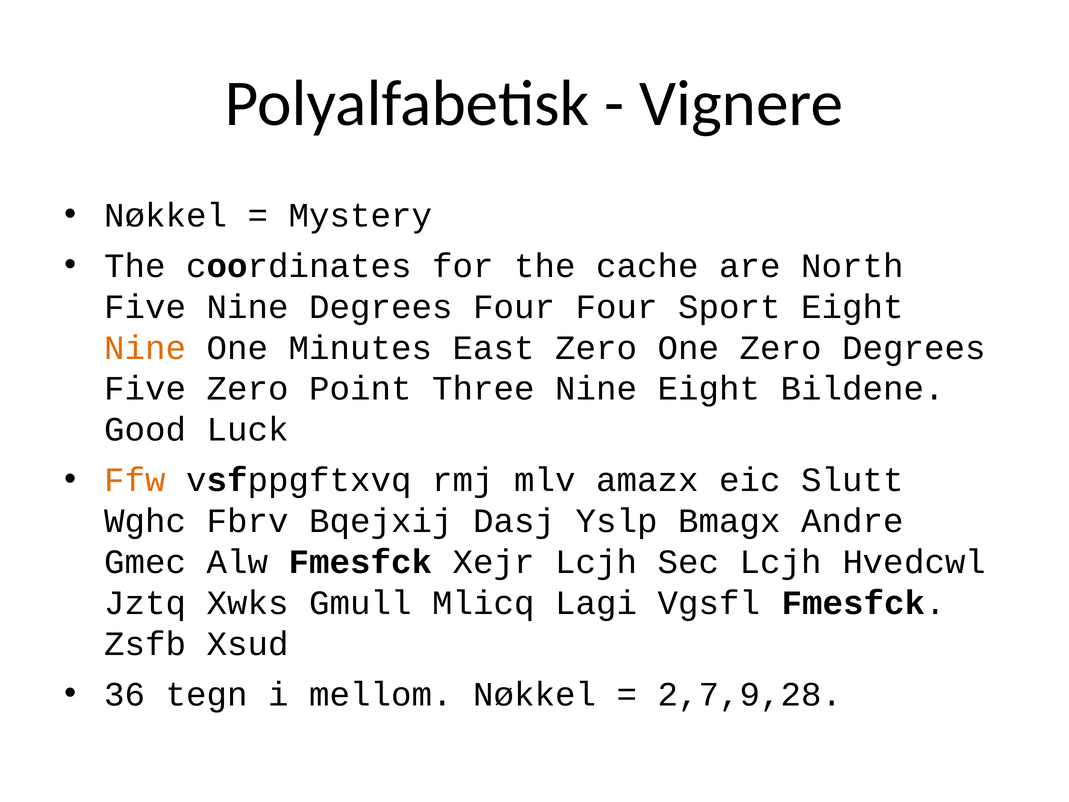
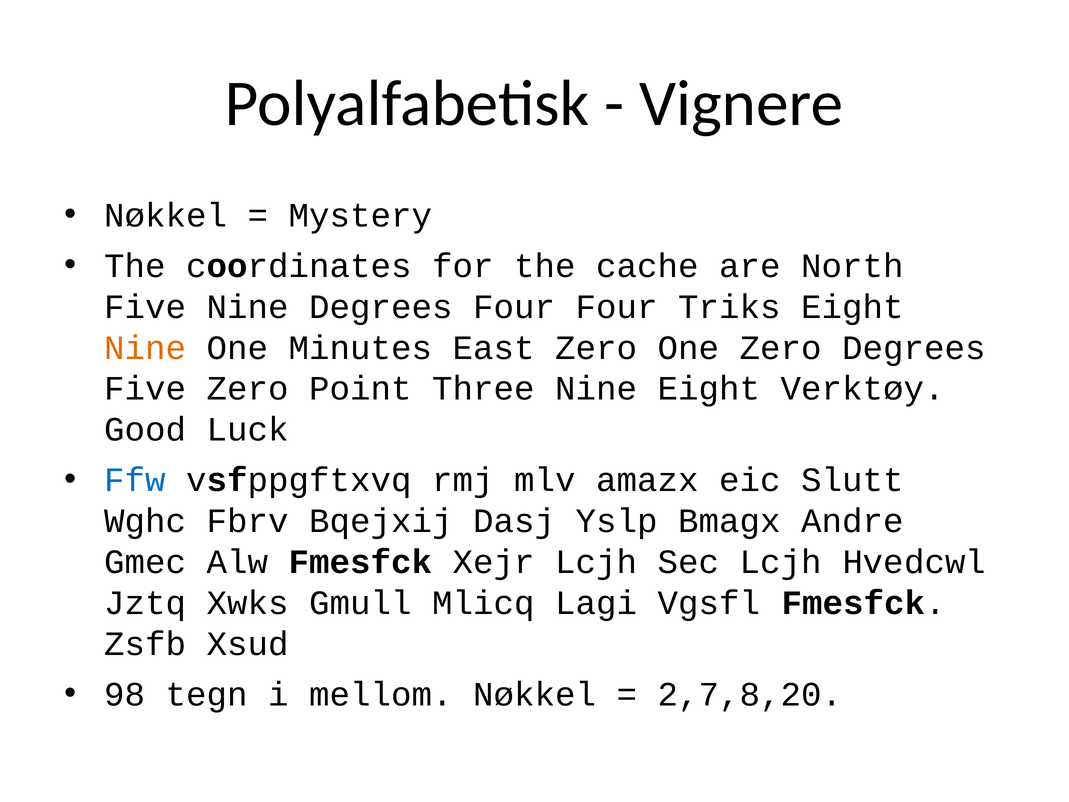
Sport: Sport -> Triks (730, 307)
Bildene: Bildene -> Verktøy (863, 389)
Ffw colour: orange -> blue (135, 480)
36: 36 -> 98 (125, 694)
2,7,9,28: 2,7,9,28 -> 2,7,8,20 (750, 694)
